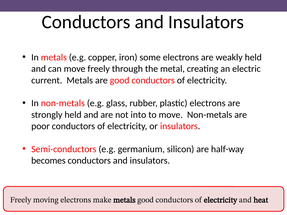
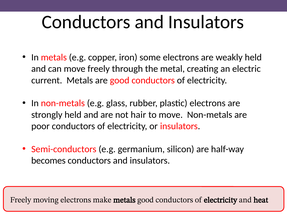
into: into -> hair (138, 115)
